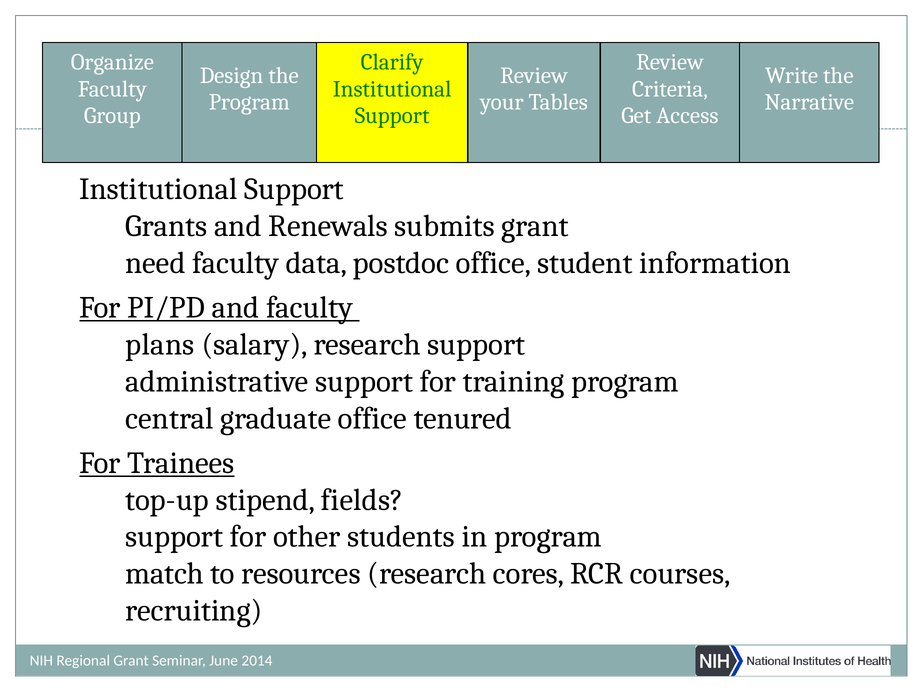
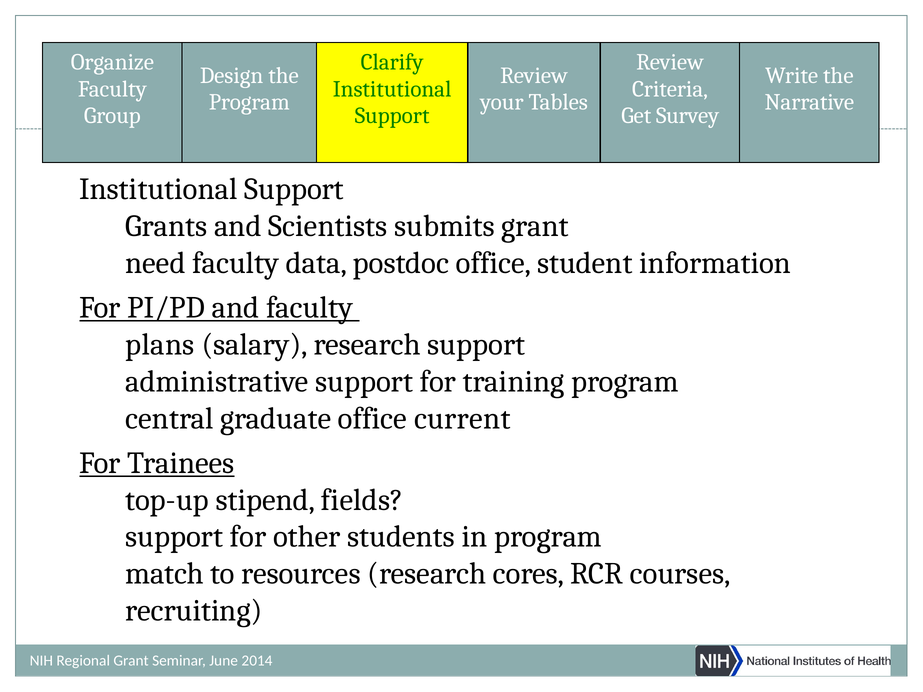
Access: Access -> Survey (688, 116)
Renewals: Renewals -> Scientists (328, 226)
tenured: tenured -> current (462, 419)
